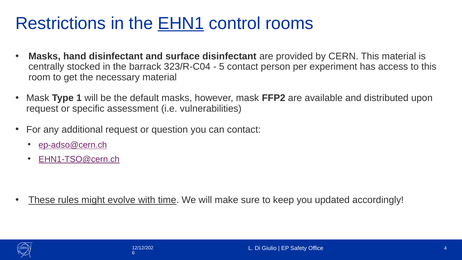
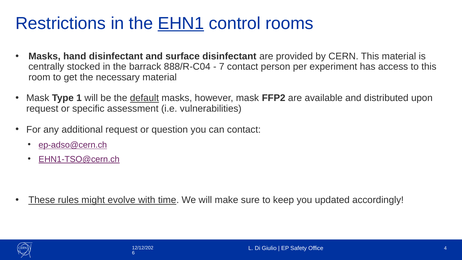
323/R-C04: 323/R-C04 -> 888/R-C04 (187, 67)
5: 5 -> 7 (222, 67)
default underline: none -> present (144, 98)
